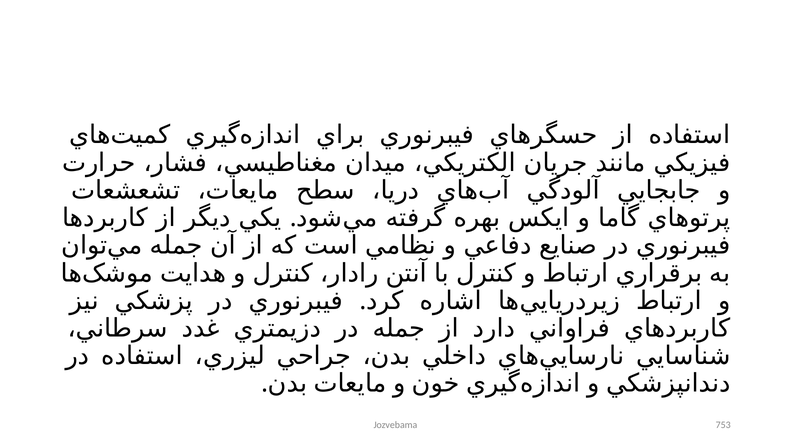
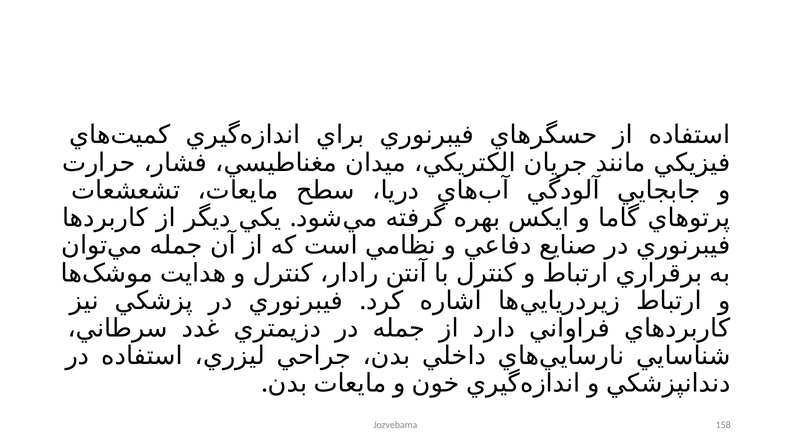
753: 753 -> 158 (723, 425)
